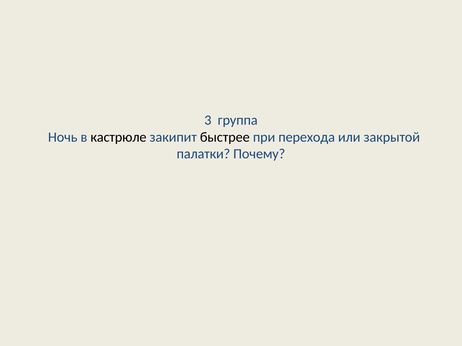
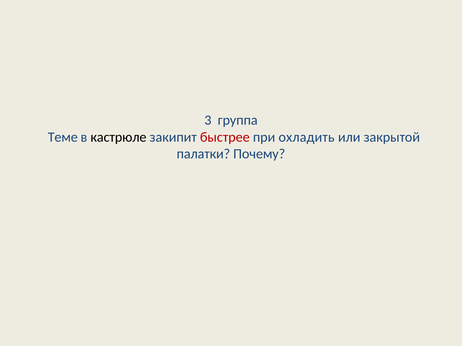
Ночь: Ночь -> Теме (63, 137)
быстрее colour: black -> red (225, 137)
перехода: перехода -> охладить (307, 137)
